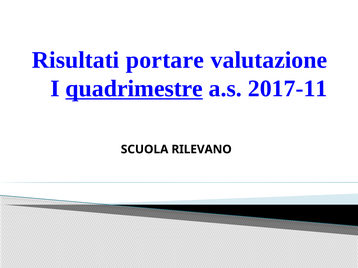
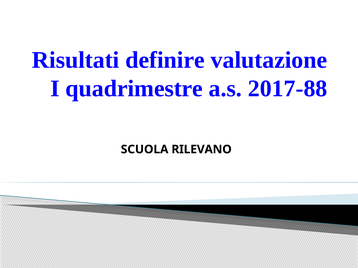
portare: portare -> definire (165, 60)
quadrimestre underline: present -> none (134, 89)
2017-11: 2017-11 -> 2017-88 (288, 89)
